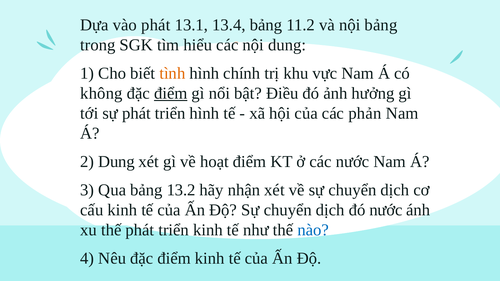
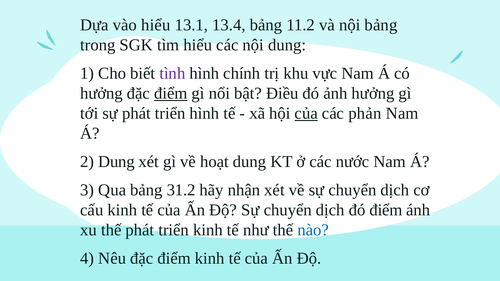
vào phát: phát -> hiểu (156, 25)
tình colour: orange -> purple (172, 73)
không: không -> hưởng (102, 93)
của underline: none -> present (306, 113)
hoạt điểm: điểm -> dung (250, 162)
13.2: 13.2 -> 31.2 (181, 190)
đó nước: nước -> điểm (386, 210)
